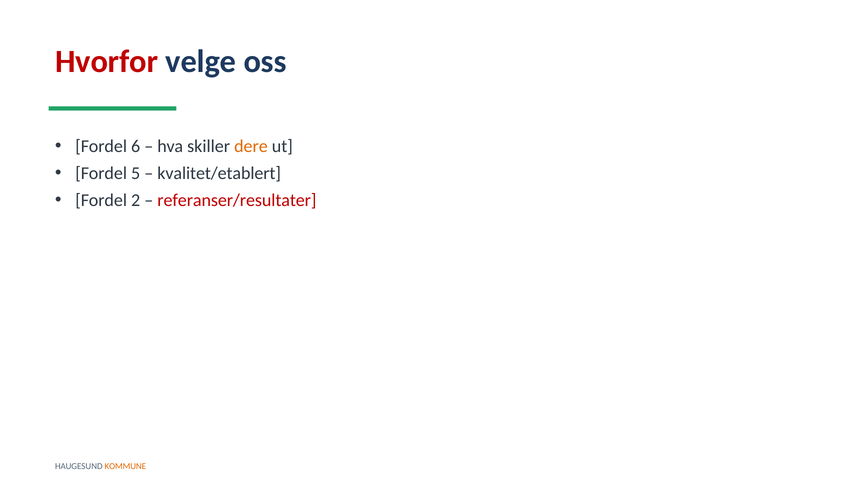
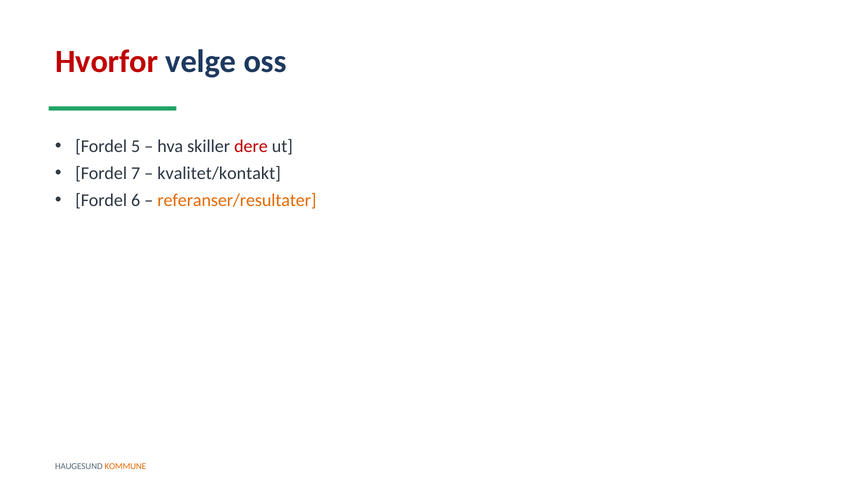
6: 6 -> 5 (136, 147)
dere colour: orange -> red (251, 147)
5: 5 -> 7 (136, 174)
kvalitet/etablert: kvalitet/etablert -> kvalitet/kontakt (219, 174)
2: 2 -> 6 (136, 201)
referanser/resultater colour: red -> orange (237, 201)
